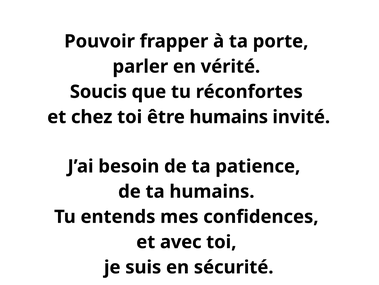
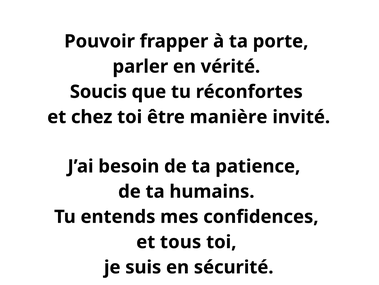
être humains: humains -> manière (229, 117)
avec: avec -> tous (181, 241)
